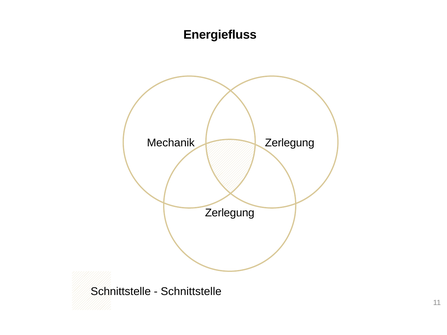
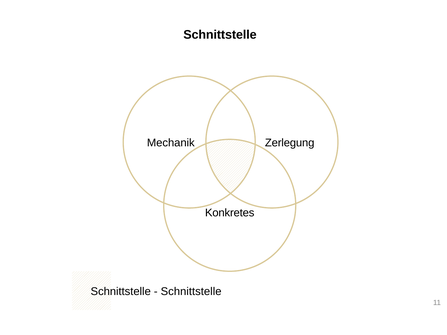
Energiefluss: Energiefluss -> Schnittstelle (220, 35)
Zerlegung: Zerlegung -> Konkretes (230, 213)
